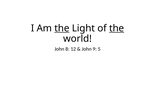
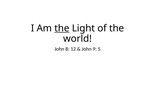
the underline: present -> none (117, 28)
